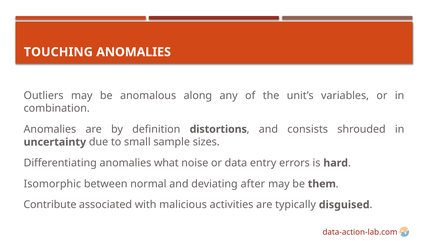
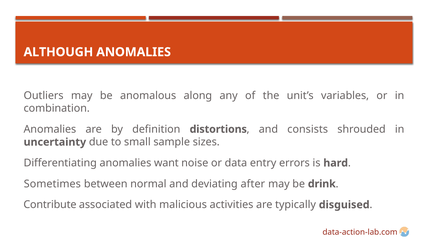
TOUCHING: TOUCHING -> ALTHOUGH (58, 52)
what: what -> want (166, 163)
Isomorphic: Isomorphic -> Sometimes (52, 184)
them: them -> drink (322, 184)
